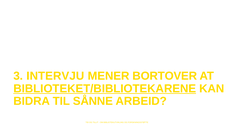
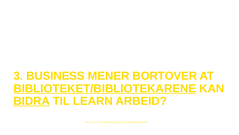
INTERVJU: INTERVJU -> BUSINESS (55, 76)
BIDRA underline: none -> present (32, 101)
SÅNNE: SÅNNE -> LEARN (93, 101)
